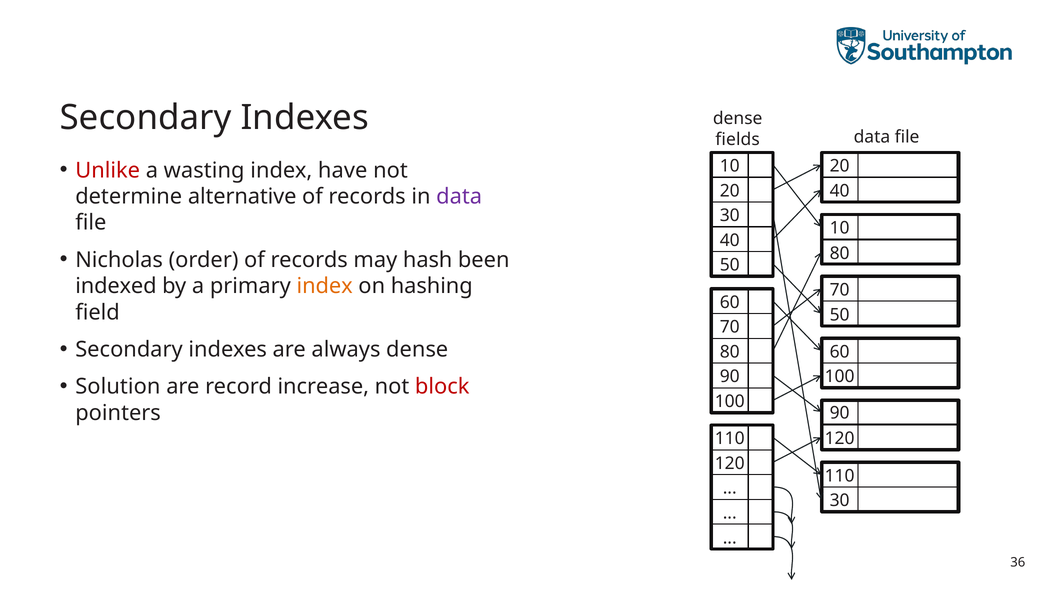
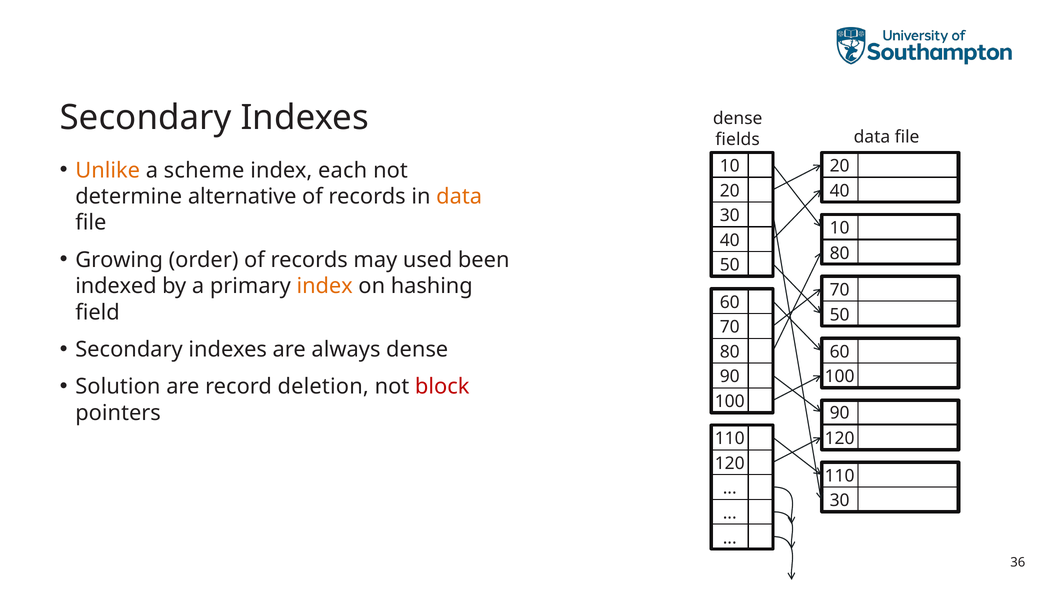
Unlike colour: red -> orange (108, 170)
wasting: wasting -> scheme (204, 170)
have: have -> each (343, 170)
data colour: purple -> orange (459, 196)
Nicholas: Nicholas -> Growing (119, 260)
hash: hash -> used (428, 260)
increase: increase -> deletion (323, 386)
